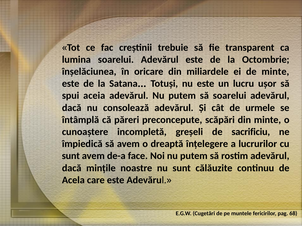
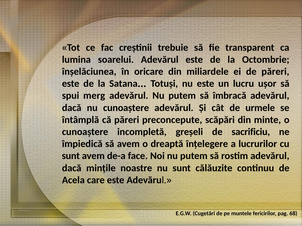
de minte: minte -> păreri (275, 72)
aceia: aceia -> merg (94, 96)
să soarelui: soarelui -> îmbracă (230, 96)
nu consolează: consolează -> cunoaștere (126, 108)
